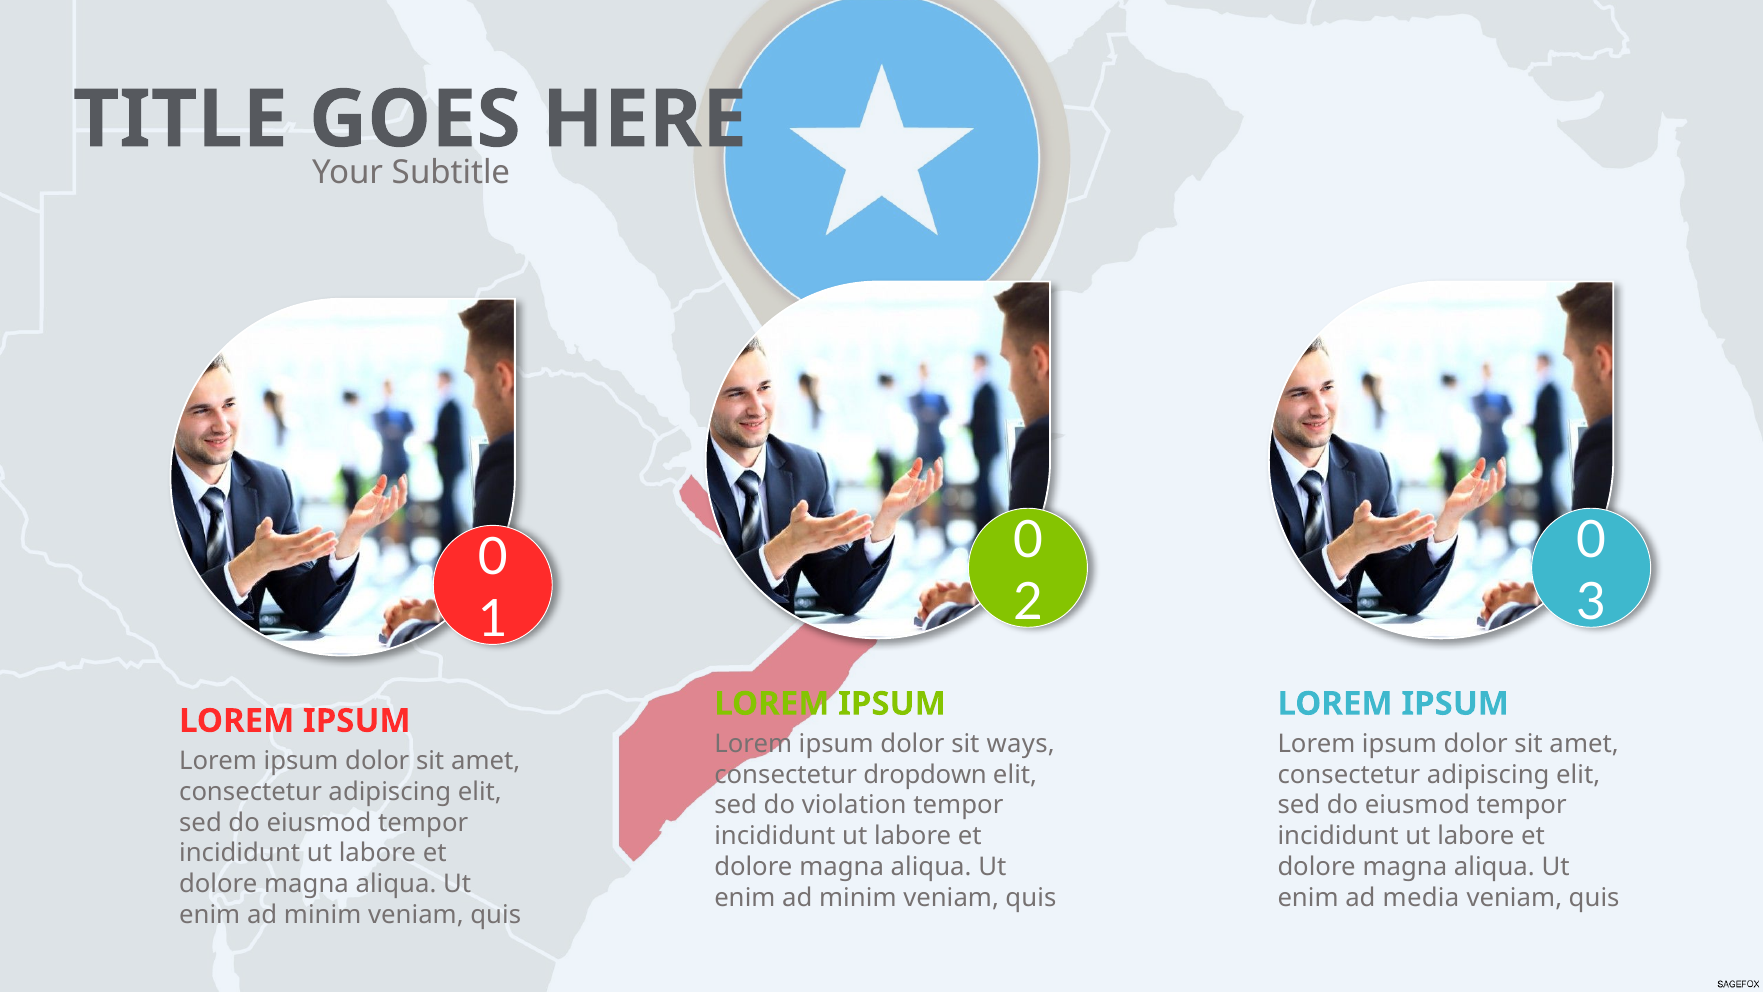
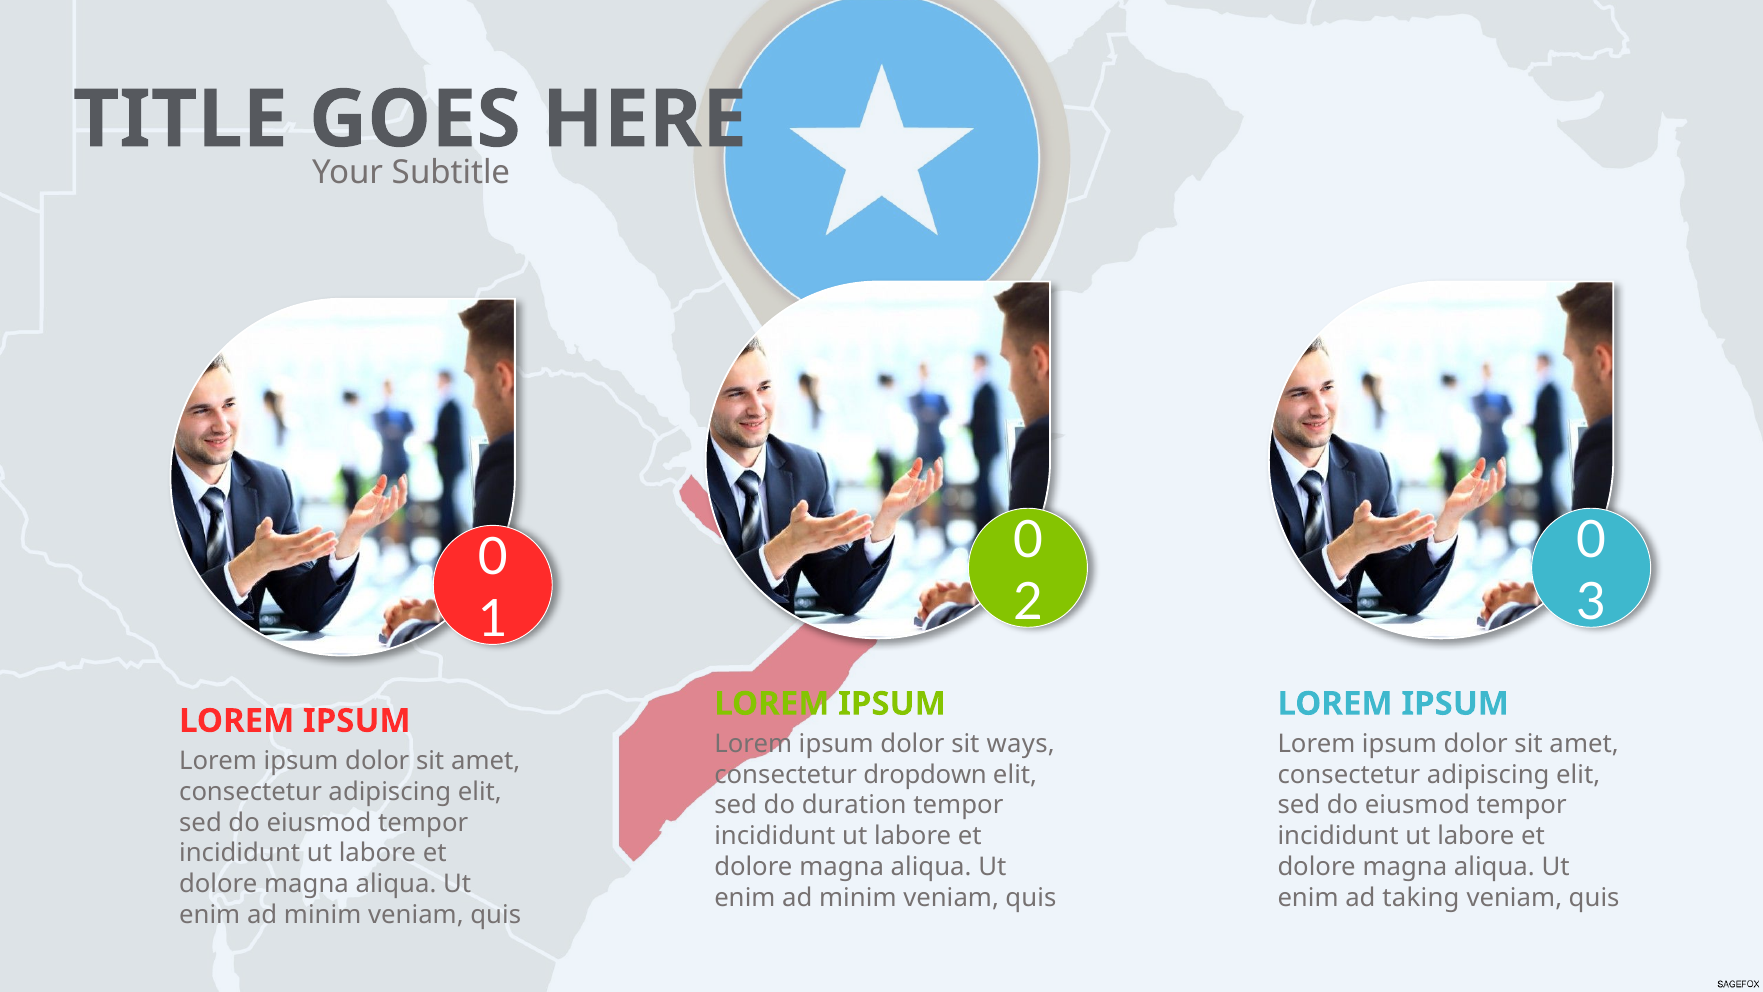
violation: violation -> duration (854, 805)
media: media -> taking (1421, 898)
